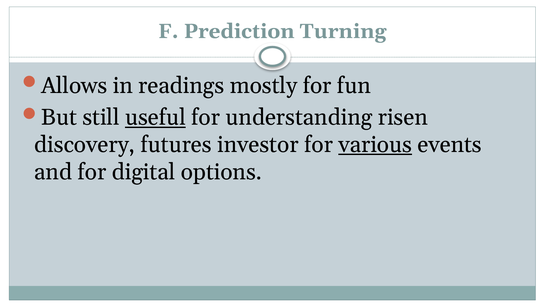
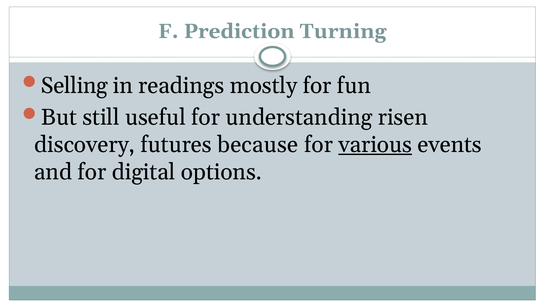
Allows: Allows -> Selling (74, 85)
useful underline: present -> none (155, 117)
investor: investor -> because (258, 144)
